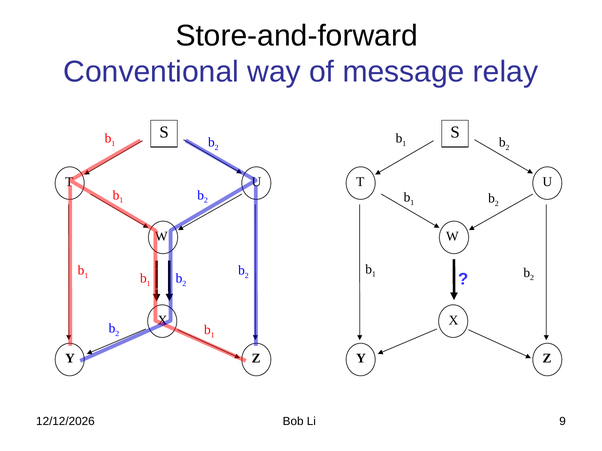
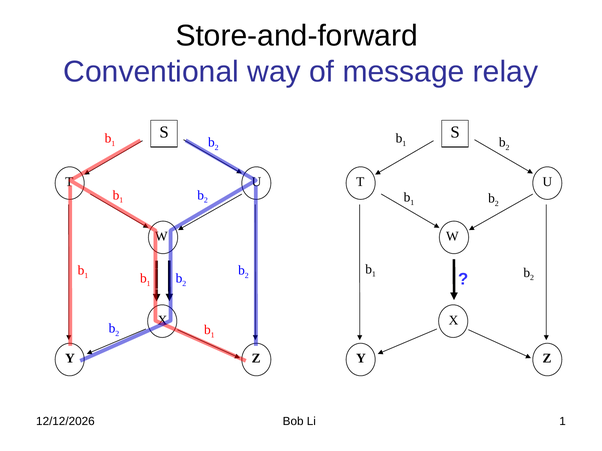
Li 9: 9 -> 1 (563, 422)
